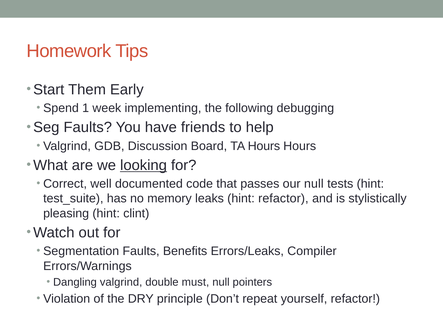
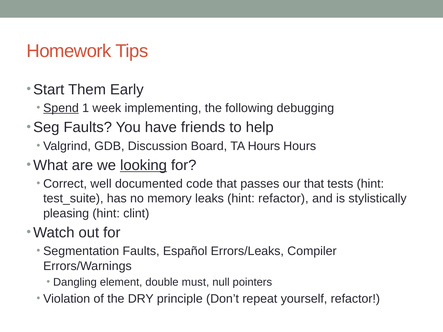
Spend underline: none -> present (61, 108)
our null: null -> that (314, 184)
Benefits: Benefits -> Español (185, 251)
Dangling valgrind: valgrind -> element (121, 282)
